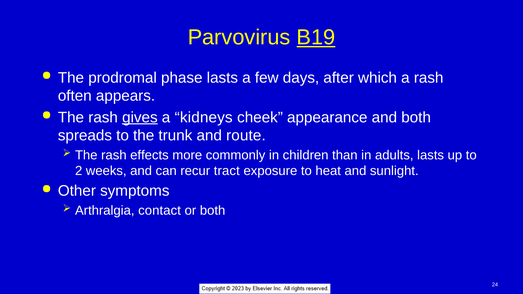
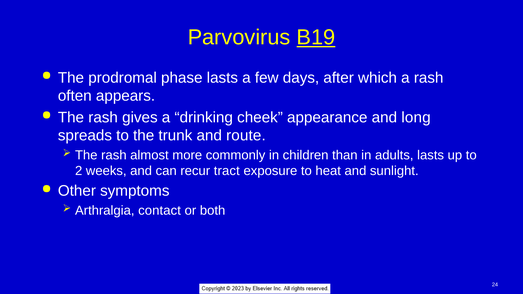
gives underline: present -> none (140, 117)
kidneys: kidneys -> drinking (204, 117)
and both: both -> long (416, 117)
effects: effects -> almost (149, 155)
